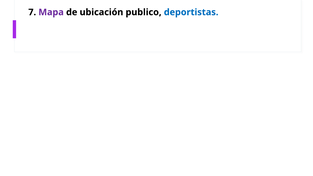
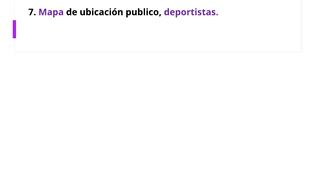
deportistas colour: blue -> purple (191, 12)
